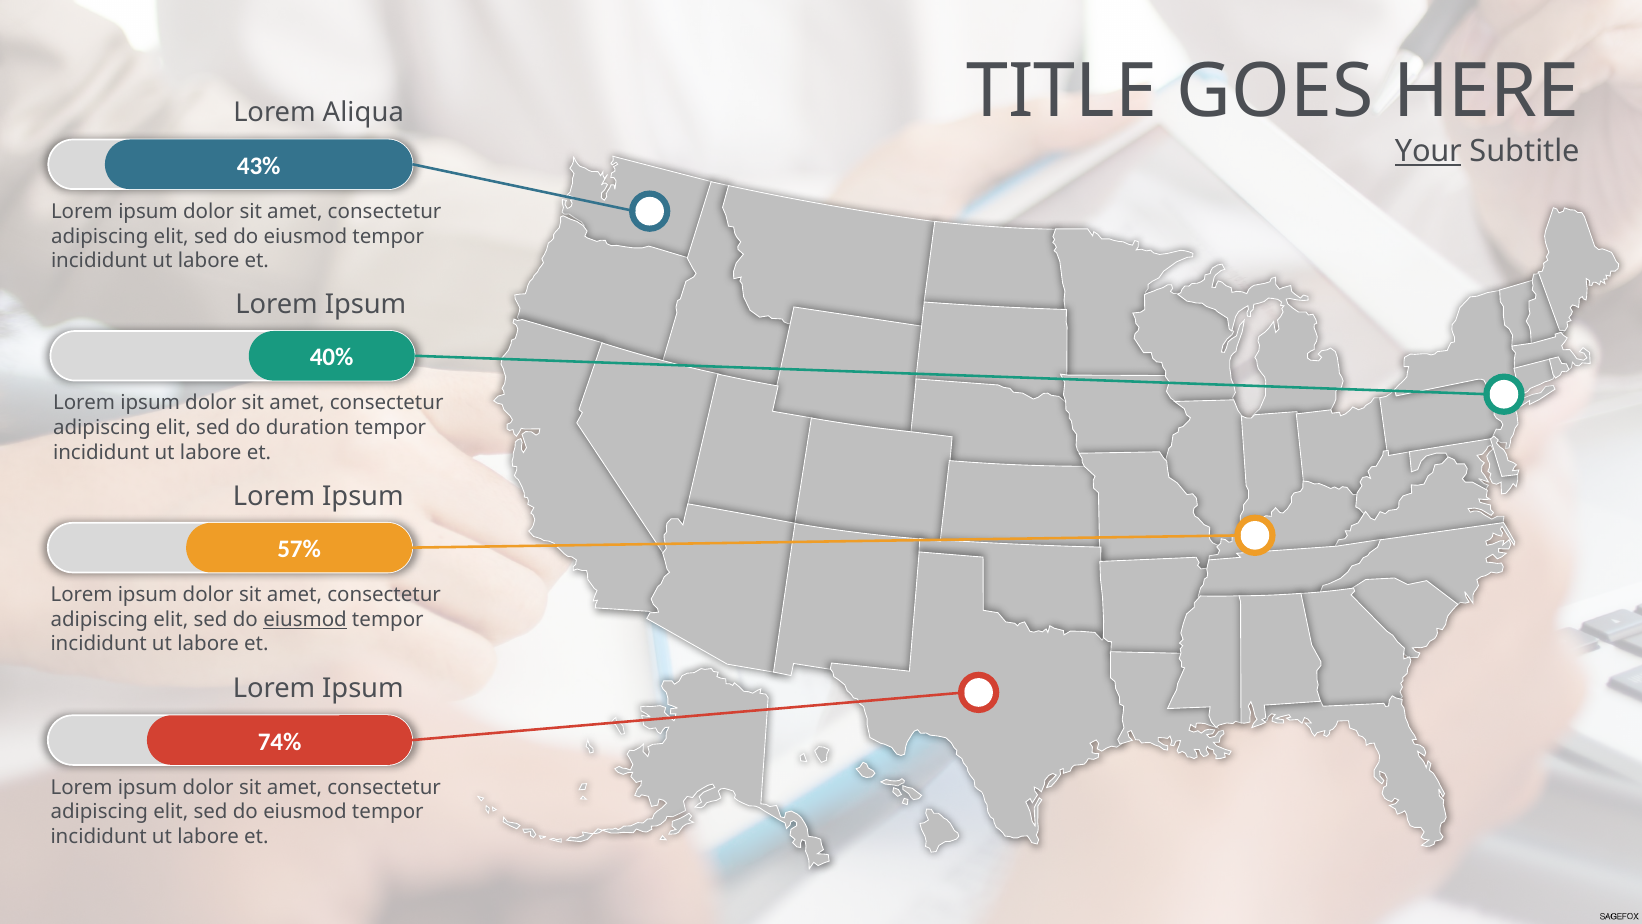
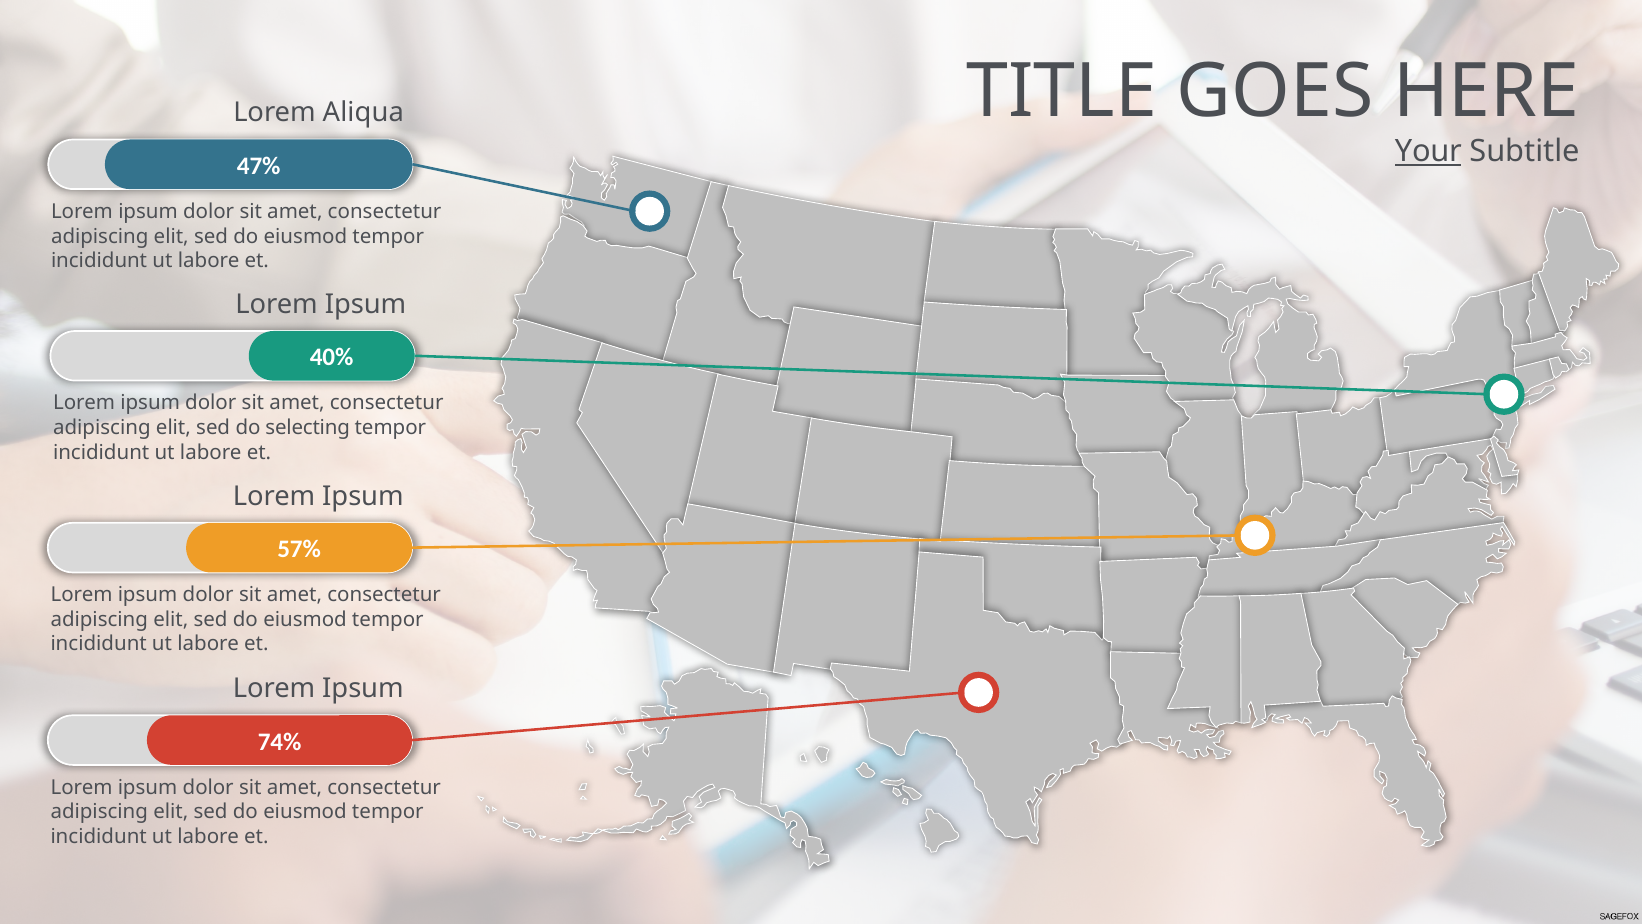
43%: 43% -> 47% (259, 166)
duration: duration -> selecting (308, 428)
eiusmod underline: present -> none (305, 619)
